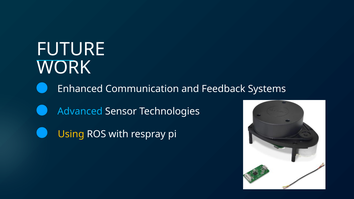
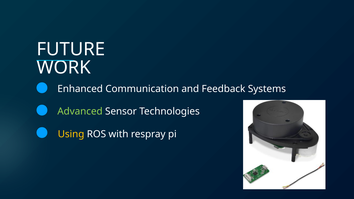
Advanced colour: light blue -> light green (80, 111)
